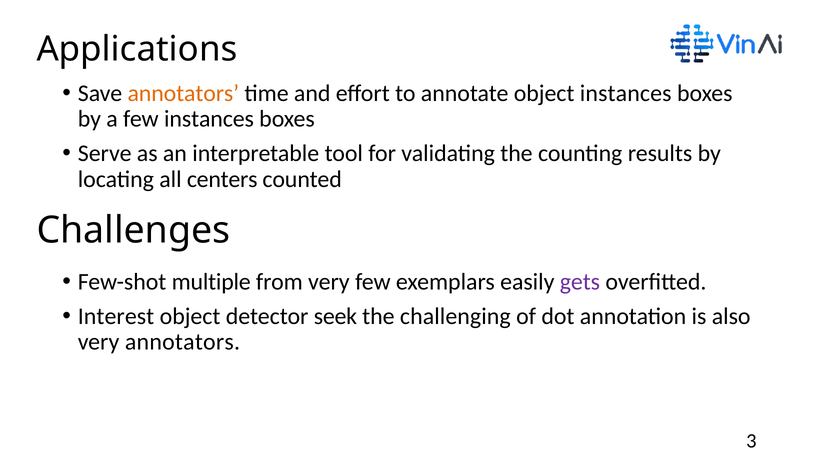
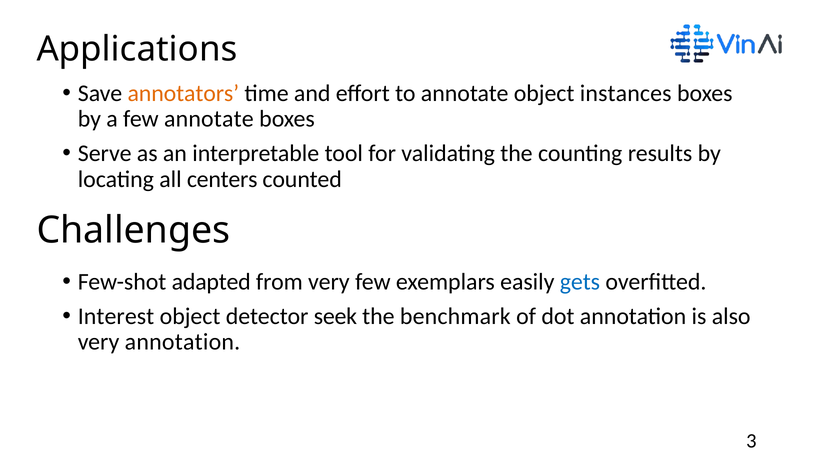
few instances: instances -> annotate (209, 119)
multiple: multiple -> adapted (211, 282)
gets colour: purple -> blue (580, 282)
challenging: challenging -> benchmark (455, 316)
very annotators: annotators -> annotation (183, 342)
